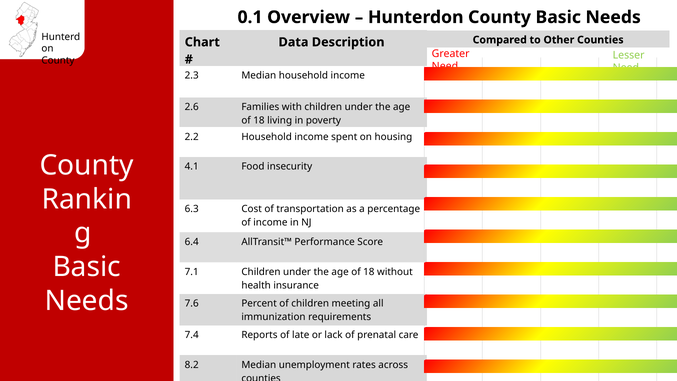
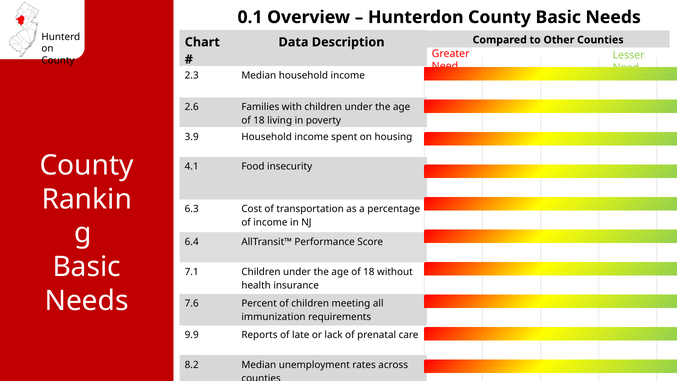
2.2: 2.2 -> 3.9 (192, 137)
7.4: 7.4 -> 9.9 (192, 335)
